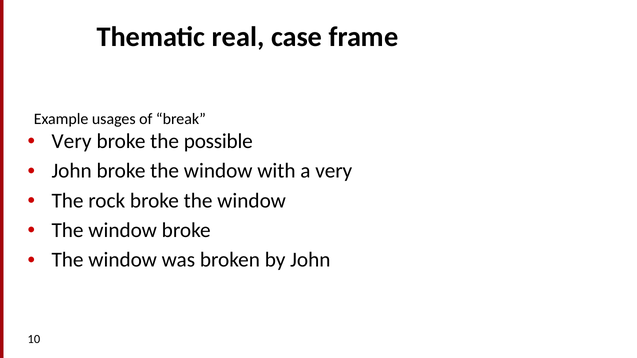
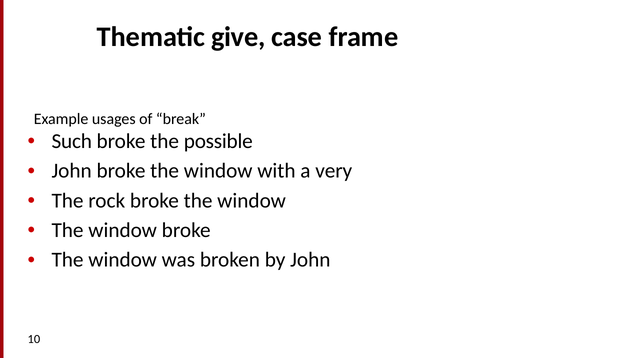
real: real -> give (238, 37)
Very: Very -> Such (72, 141)
